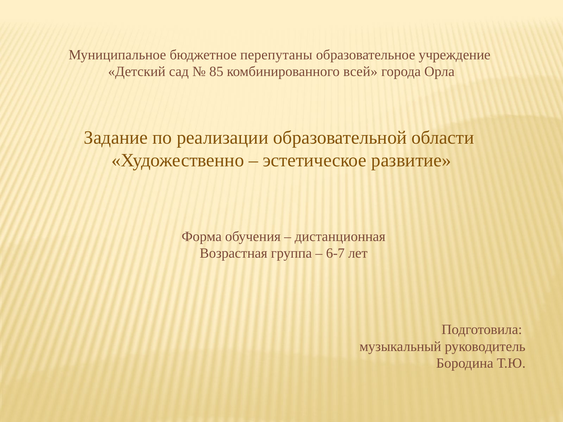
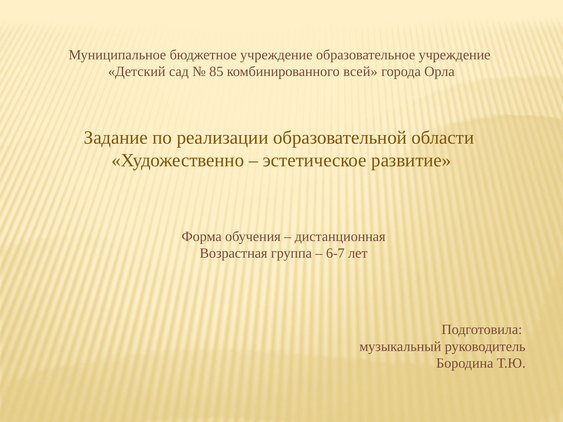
бюджетное перепутаны: перепутаны -> учреждение (276, 55)
